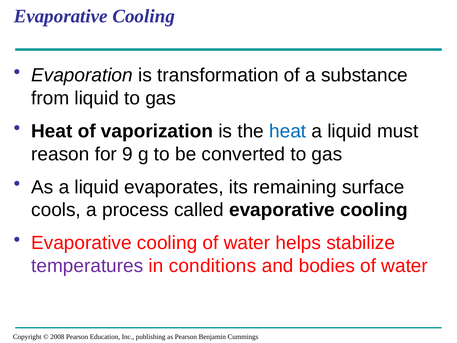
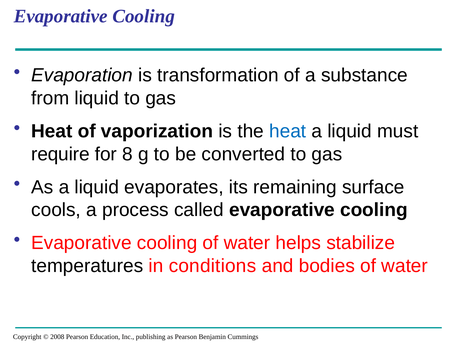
reason: reason -> require (60, 154)
9: 9 -> 8 (128, 154)
temperatures colour: purple -> black (87, 266)
